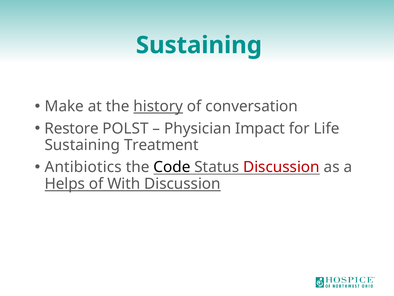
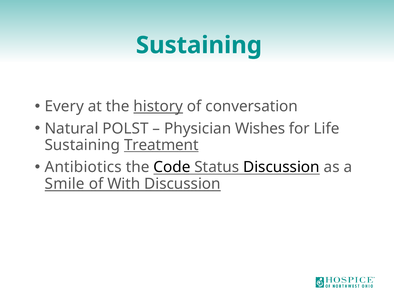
Make: Make -> Every (64, 106)
Restore: Restore -> Natural (72, 128)
Impact: Impact -> Wishes (260, 128)
Treatment underline: none -> present (161, 145)
Discussion colour: red -> black (281, 167)
Helps: Helps -> Smile (65, 183)
